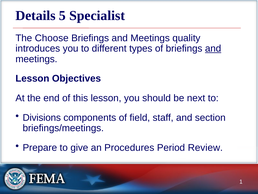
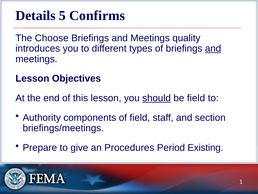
Specialist: Specialist -> Confirms (97, 16)
should underline: none -> present (157, 98)
be next: next -> field (196, 98)
Divisions: Divisions -> Authority (42, 117)
Review: Review -> Existing (205, 147)
